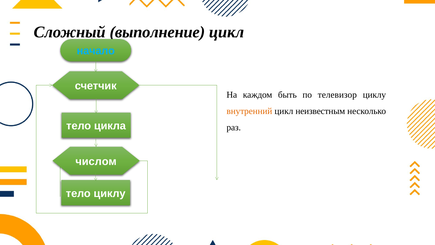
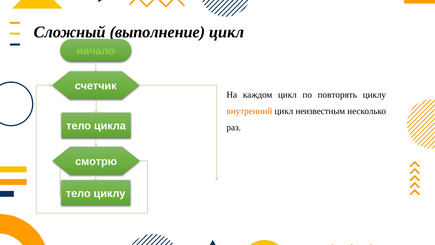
начало colour: light blue -> light green (96, 51)
каждом быть: быть -> цикл (287, 95)
телевизор: телевизор -> повторять (337, 95)
числом: числом -> смотрю (96, 161)
